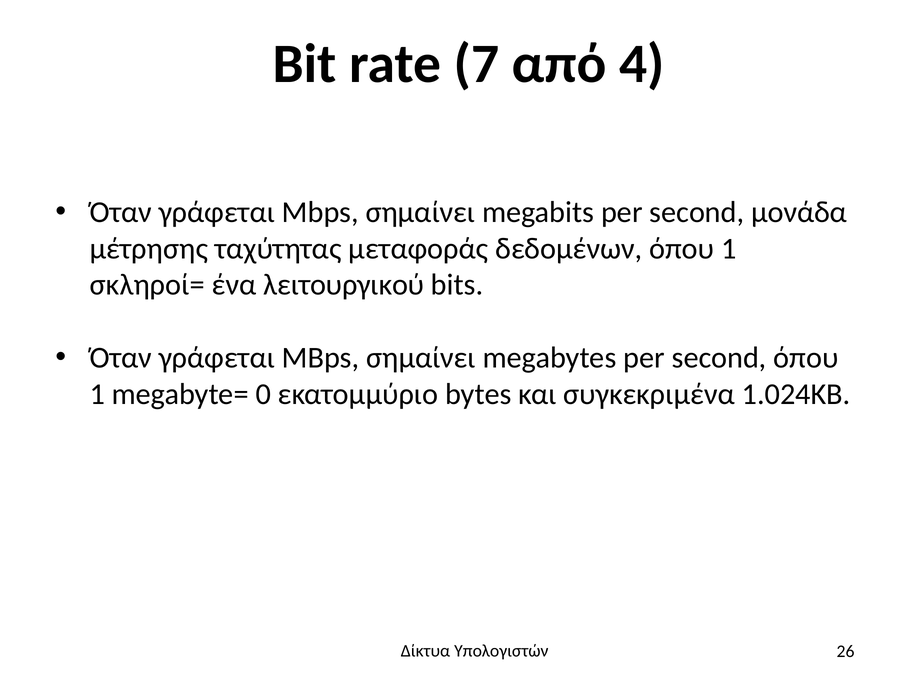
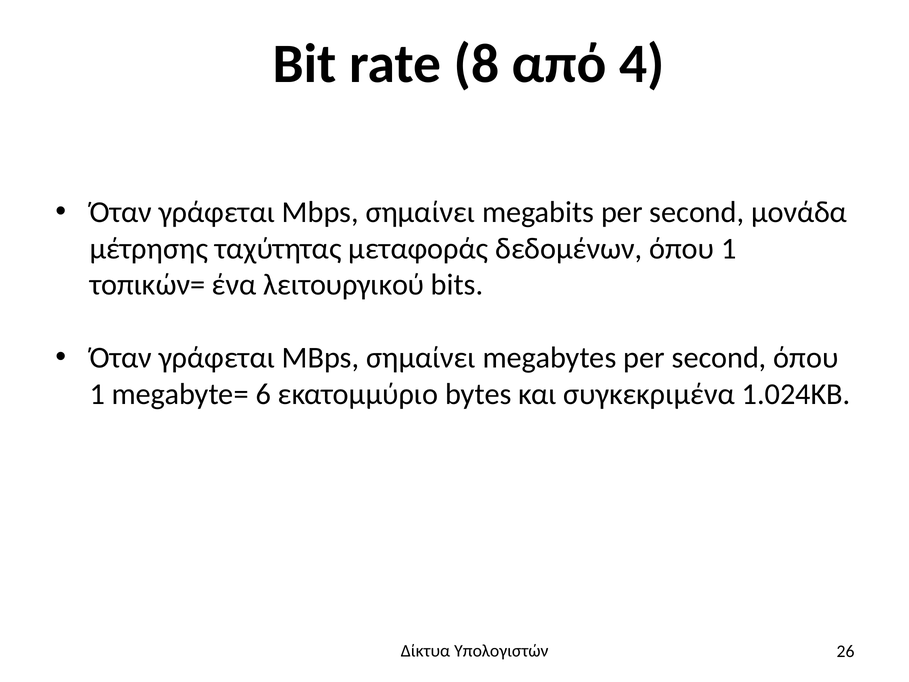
7: 7 -> 8 (477, 64)
σκληροί=: σκληροί= -> τοπικών= (147, 285)
0: 0 -> 6 (263, 394)
